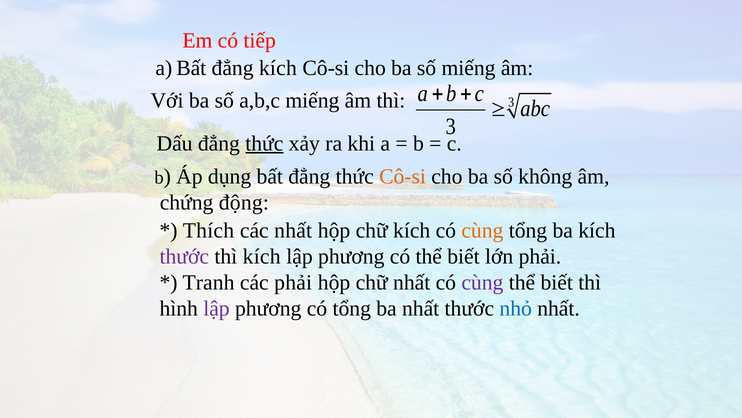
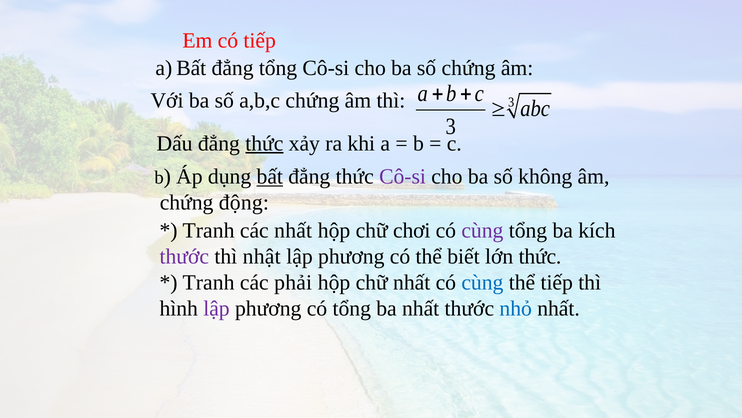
đẳng kích: kích -> tổng (278, 68)
số miếng: miếng -> chứng (469, 68)
a,b,c miếng: miếng -> chứng (312, 101)
bất underline: none -> present (270, 176)
Cô-si colour: orange -> purple (403, 176)
Thích: Thích -> Tranh (209, 230)
chữ kích: kích -> chơi (412, 230)
cùng colour: orange -> purple (482, 230)
thì kích: kích -> nhật (262, 256)
lớn phải: phải -> thức (540, 256)
cùng colour: purple -> blue (482, 282)
biết: biết -> tiếp (557, 282)
